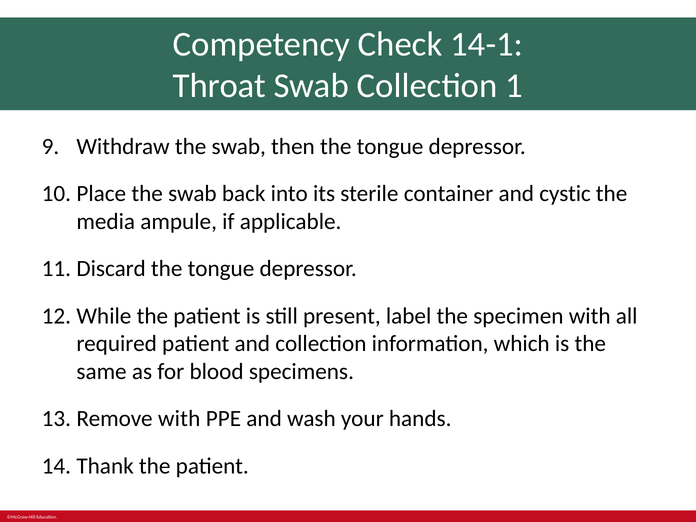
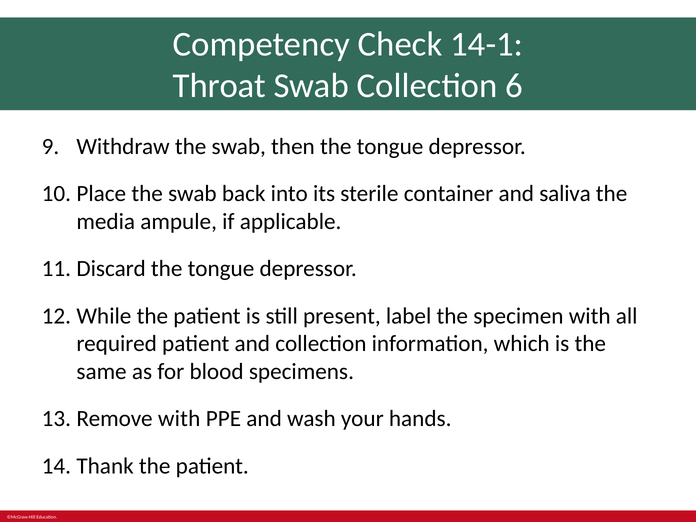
1: 1 -> 6 (514, 86)
cystic: cystic -> saliva (565, 194)
